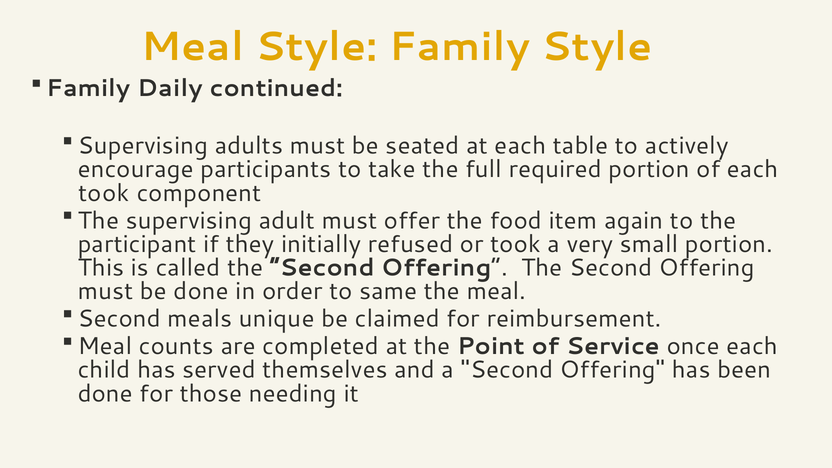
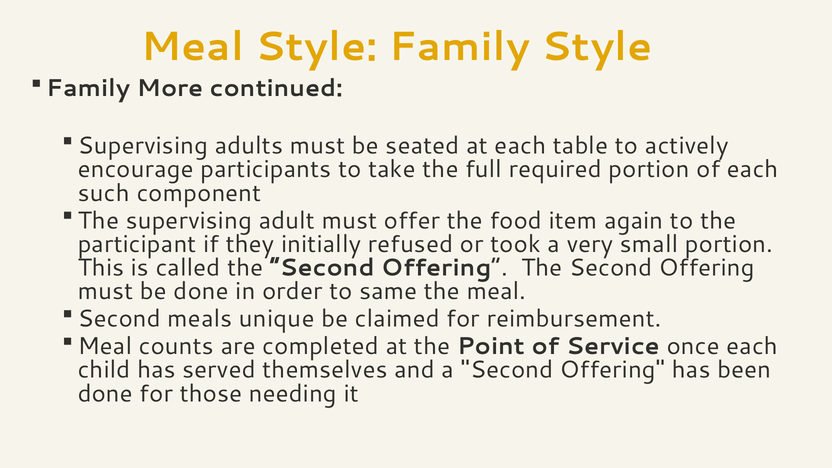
Daily: Daily -> More (170, 88)
took: took -> such (104, 193)
